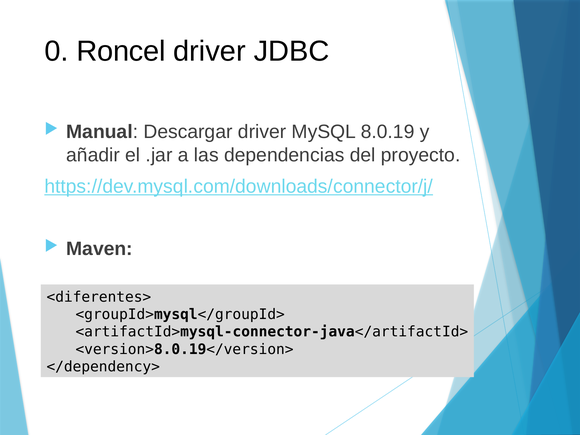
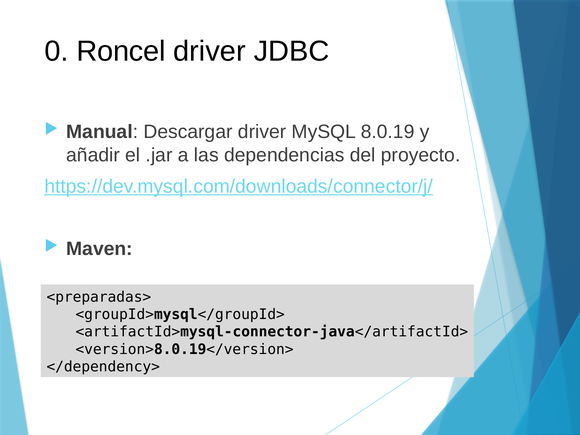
<diferentes>: <diferentes> -> <preparadas> (99, 297)
